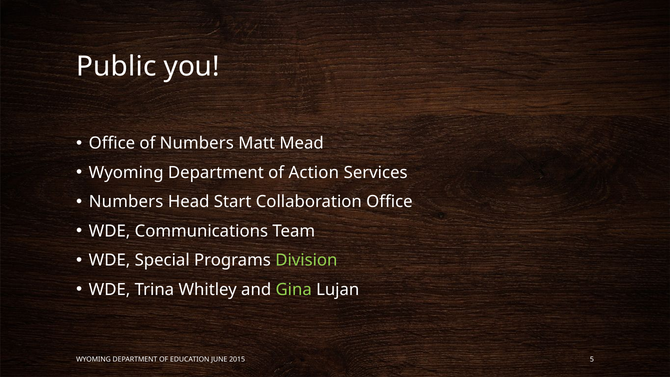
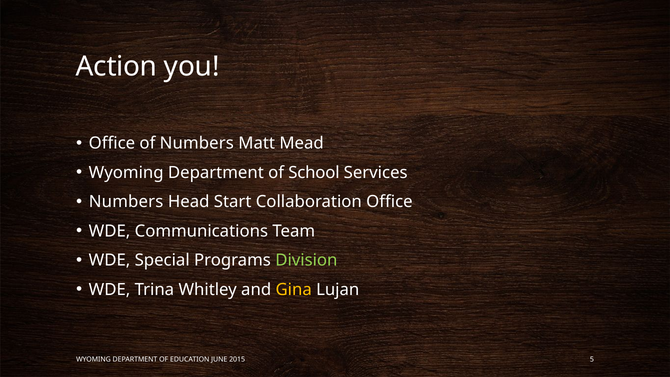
Public: Public -> Action (117, 67)
Action: Action -> School (314, 173)
Gina colour: light green -> yellow (294, 289)
